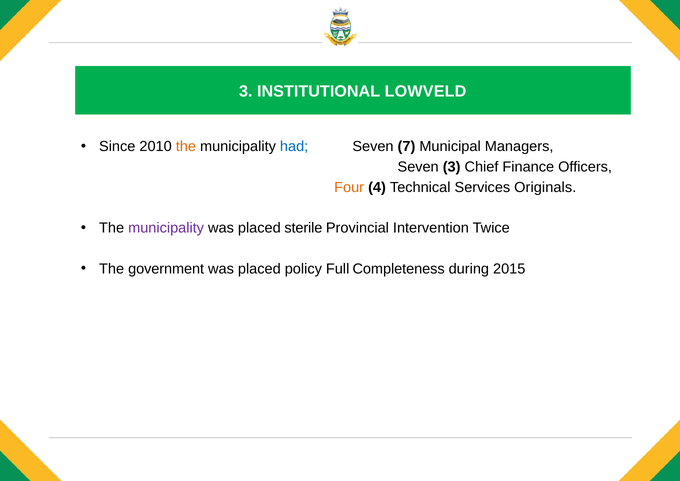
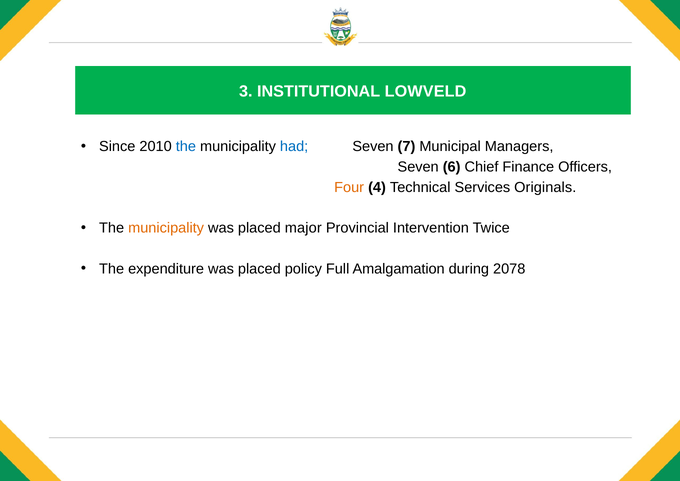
the colour: orange -> blue (186, 147)
Seven 3: 3 -> 6 (452, 167)
municipality colour: purple -> orange (166, 228)
sterile: sterile -> major (303, 228)
government: government -> expenditure (166, 269)
Completeness: Completeness -> Amalgamation (399, 269)
2015: 2015 -> 2078 (509, 269)
